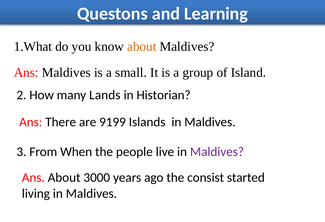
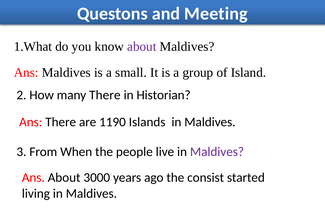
Learning: Learning -> Meeting (216, 14)
about colour: orange -> purple (142, 46)
many Lands: Lands -> There (105, 95)
9199: 9199 -> 1190 (113, 122)
